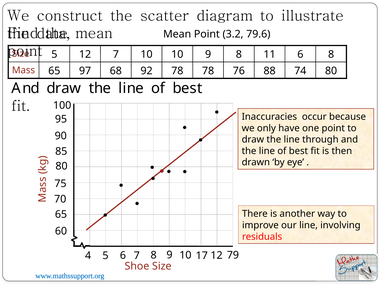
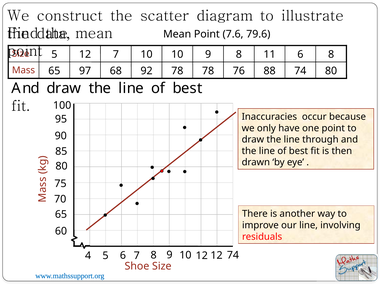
3.2: 3.2 -> 7.6 (233, 34)
10 17: 17 -> 12 (202, 256)
12 79: 79 -> 74 (233, 255)
